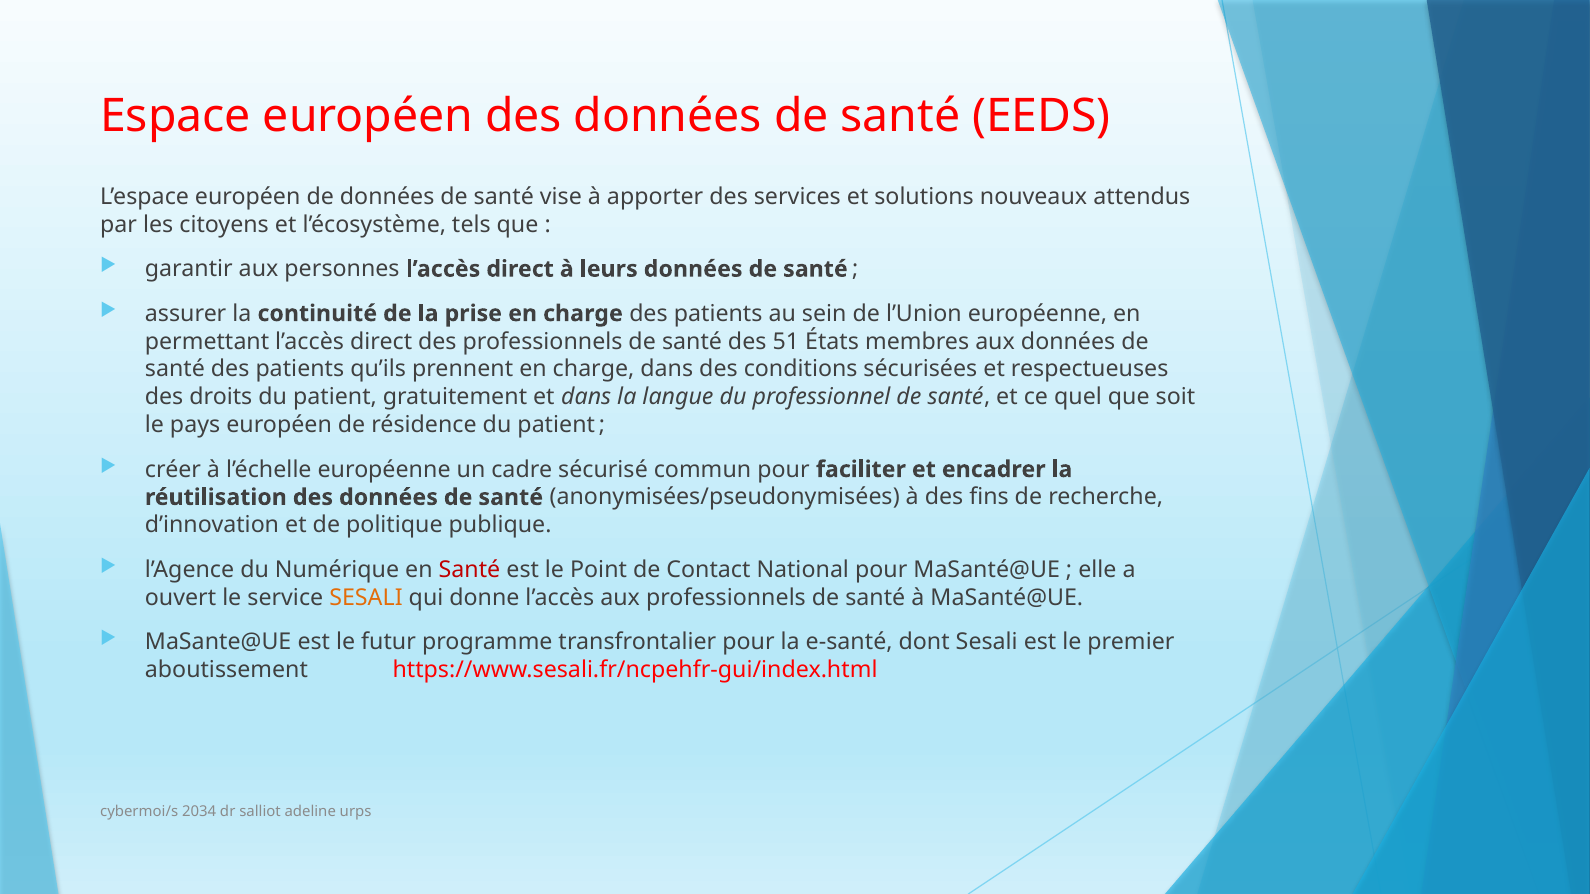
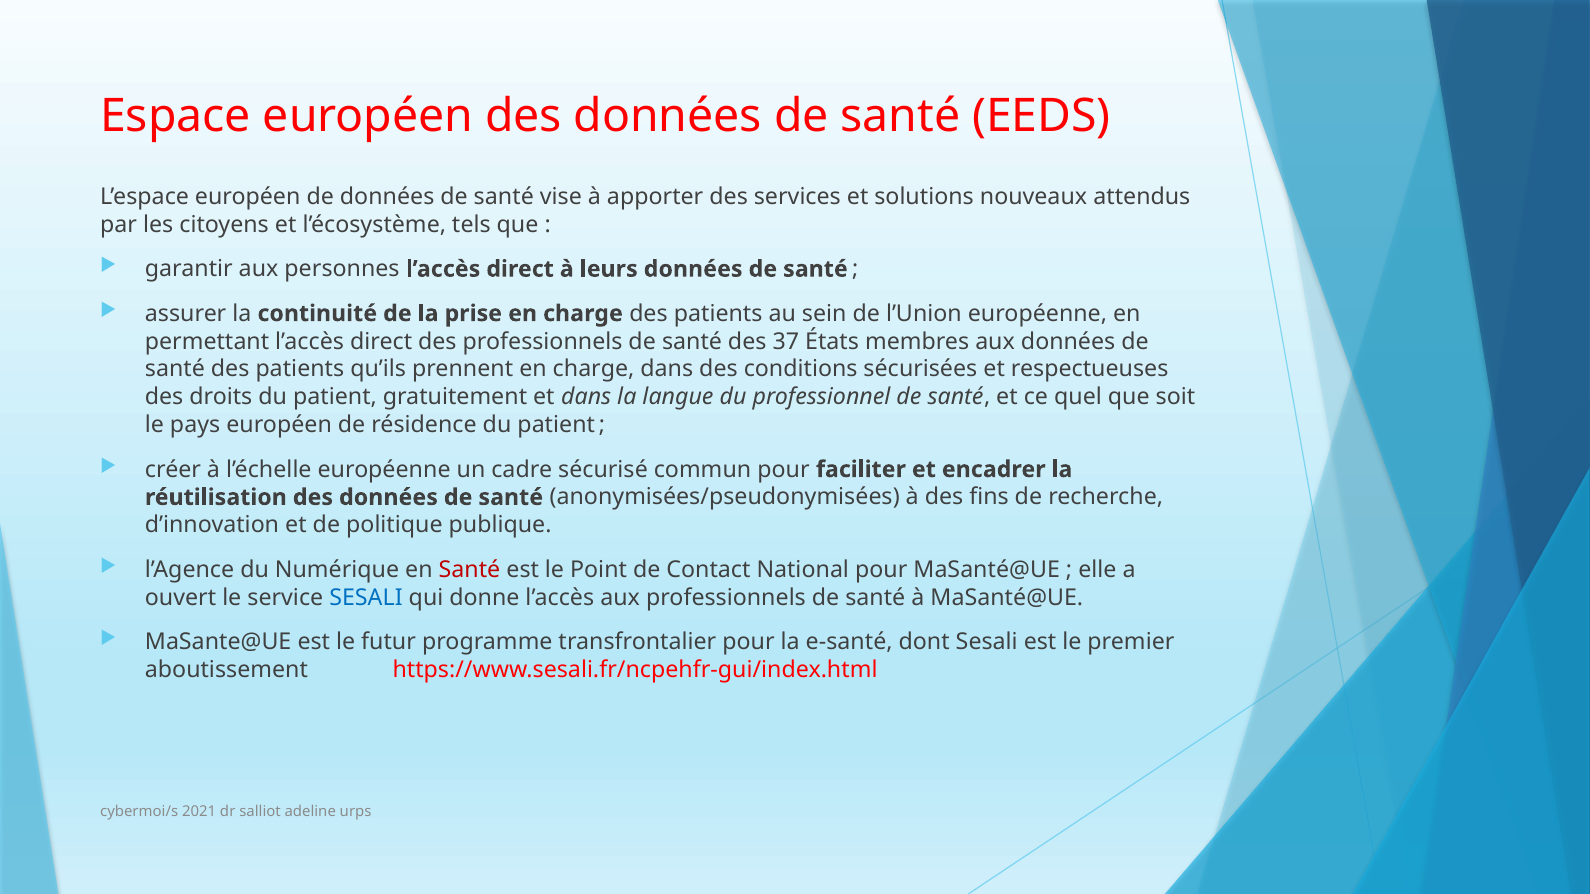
51: 51 -> 37 (786, 342)
SESALI colour: orange -> blue (366, 598)
2034: 2034 -> 2021 (199, 812)
